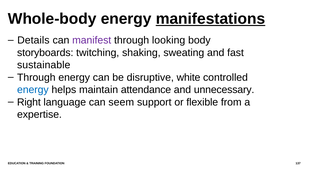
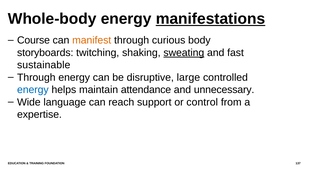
Details: Details -> Course (33, 40)
manifest colour: purple -> orange (92, 40)
looking: looking -> curious (169, 40)
sweating underline: none -> present (184, 53)
white: white -> large (188, 78)
Right: Right -> Wide (29, 102)
seem: seem -> reach (121, 102)
flexible: flexible -> control (202, 102)
